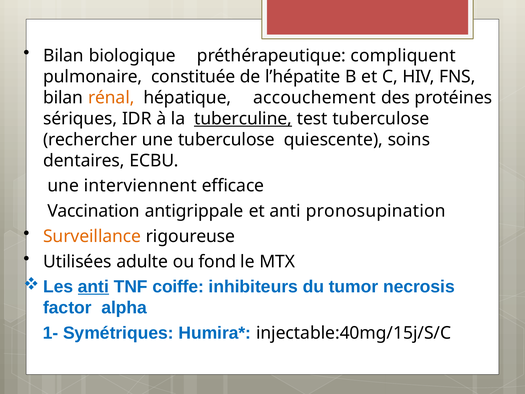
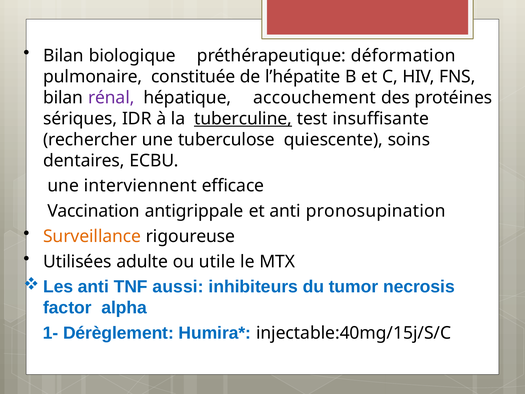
compliquent: compliquent -> déformation (403, 56)
rénal colour: orange -> purple (111, 98)
test tuberculose: tuberculose -> insuffisante (381, 119)
fond: fond -> utile (217, 261)
anti underline: present -> none (93, 287)
coiffe: coiffe -> aussi (178, 287)
Symétriques: Symétriques -> Dérèglement (118, 333)
